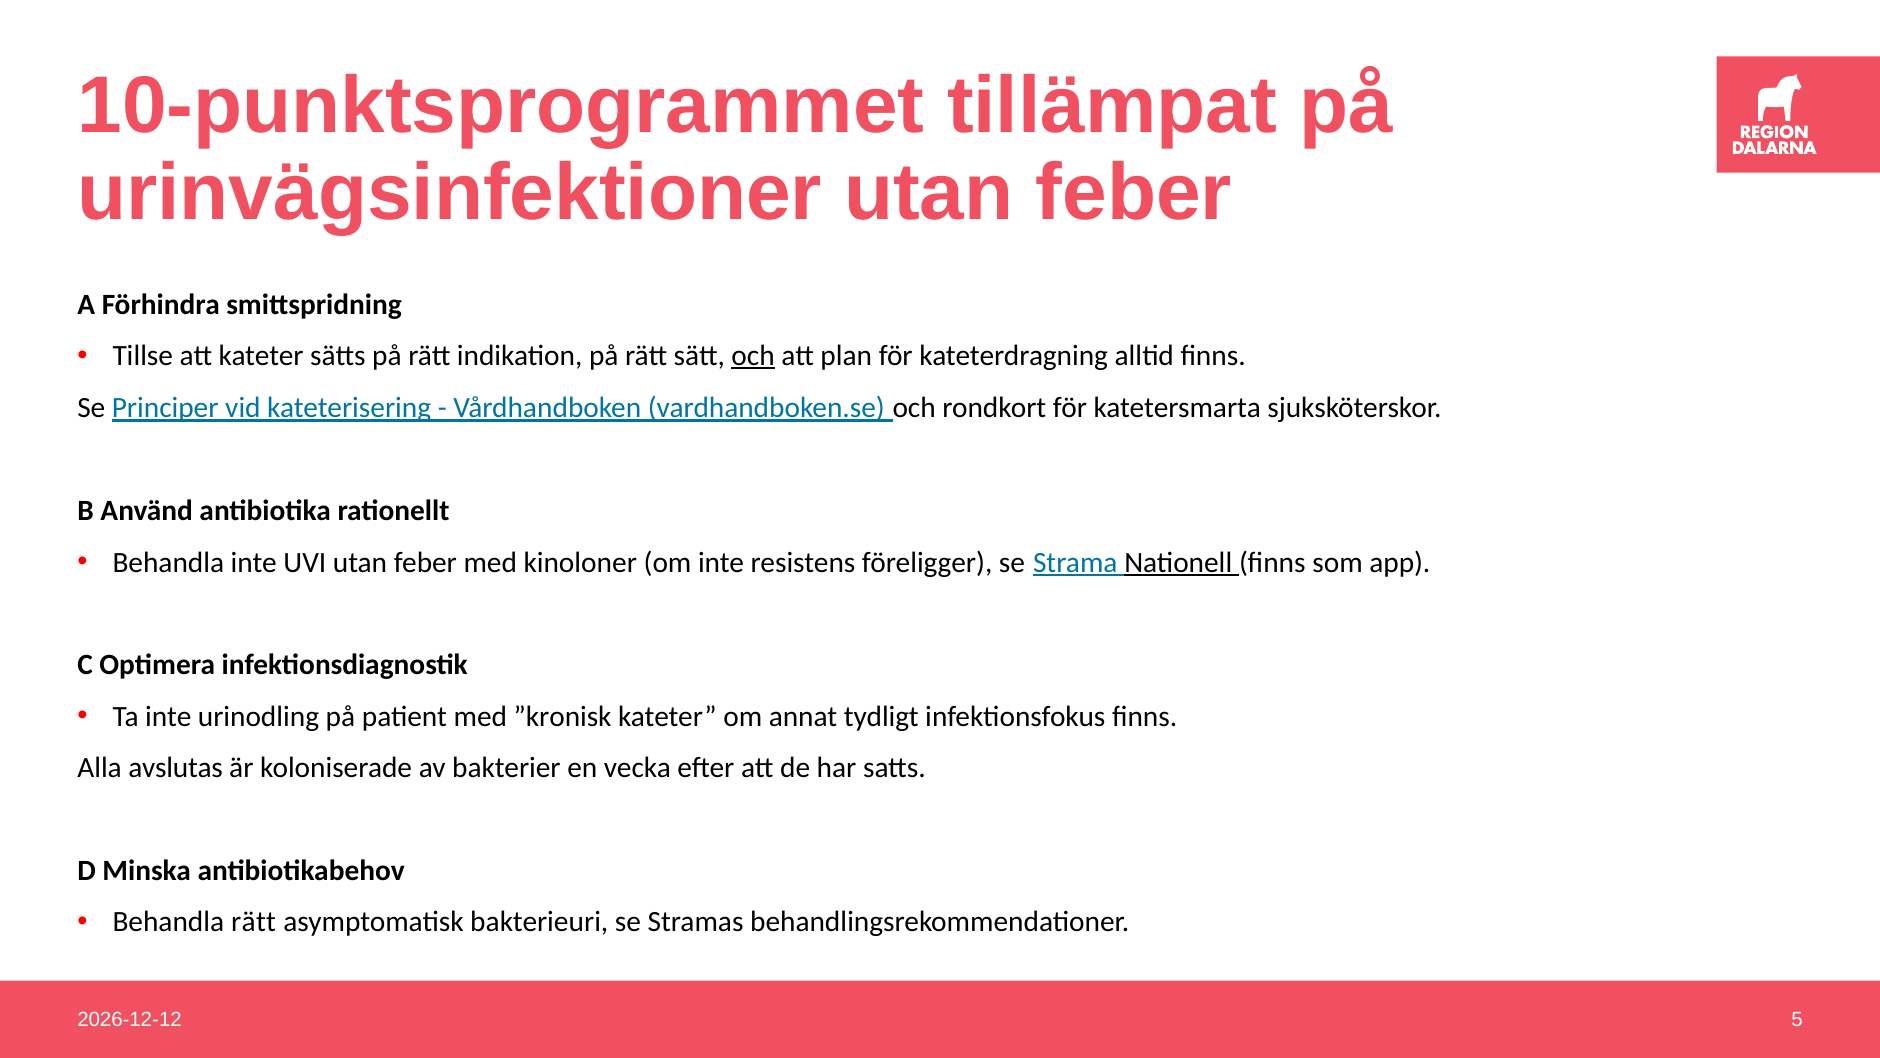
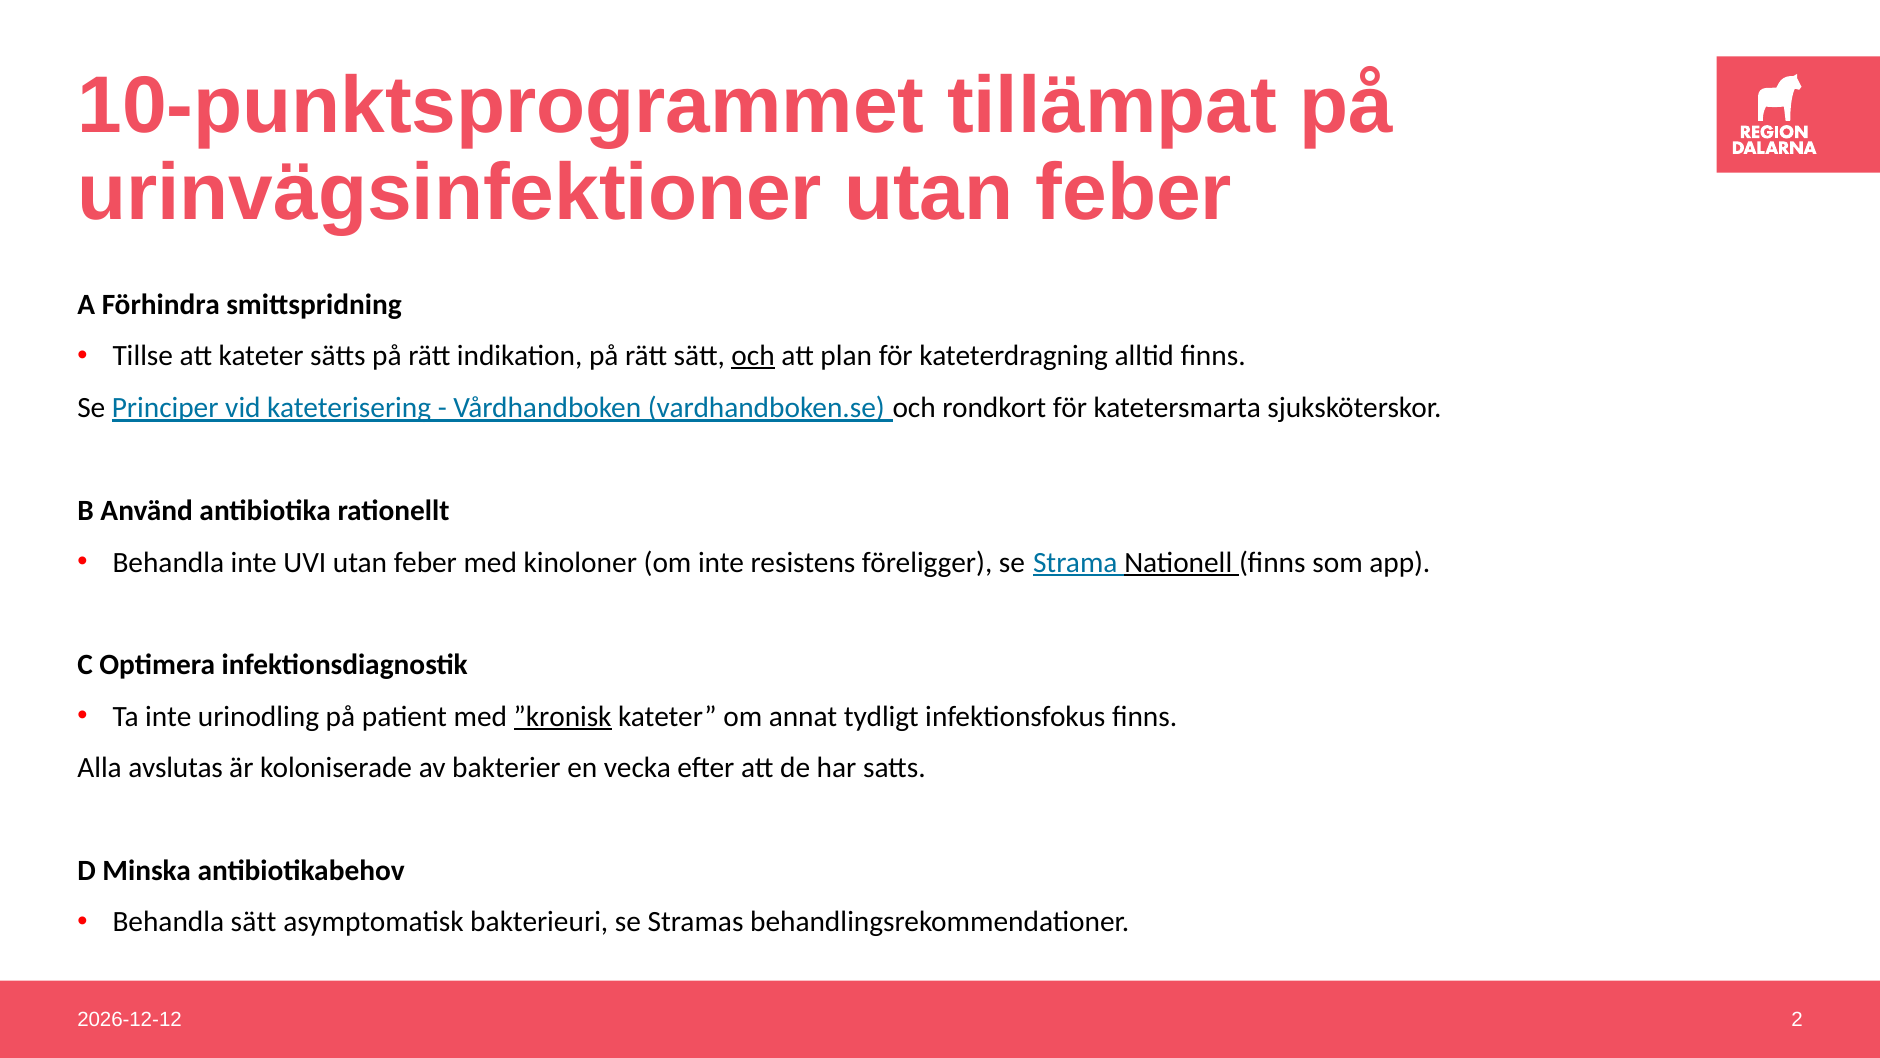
”kronisk underline: none -> present (563, 716)
Behandla rätt: rätt -> sätt (254, 921)
5: 5 -> 2 (1797, 1020)
